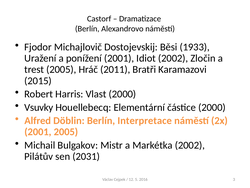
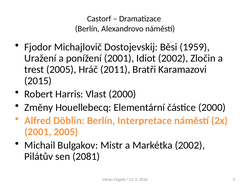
1933: 1933 -> 1959 (195, 47)
Vsuvky: Vsuvky -> Změny (39, 107)
2031: 2031 -> 2081 (86, 156)
